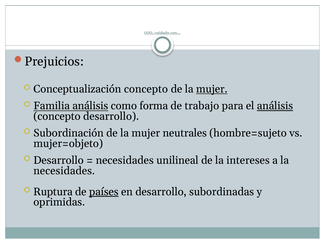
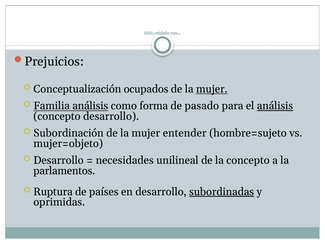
Conceptualización concepto: concepto -> ocupados (146, 89)
trabajo: trabajo -> pasado (202, 106)
neutrales: neutrales -> entender (185, 133)
la intereses: intereses -> concepto (248, 160)
necesidades: necesidades -> parlamentos (64, 171)
países underline: present -> none (104, 191)
subordinadas underline: none -> present (222, 191)
